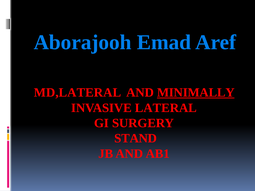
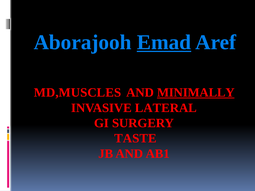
Emad underline: none -> present (164, 42)
MD,LATERAL: MD,LATERAL -> MD,MUSCLES (78, 93)
STAND: STAND -> TASTE (136, 139)
